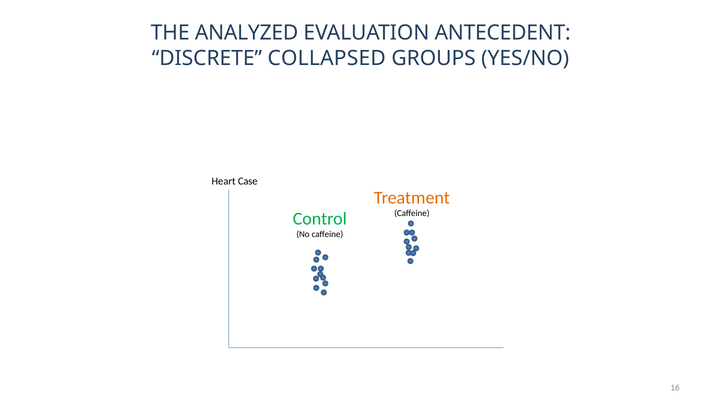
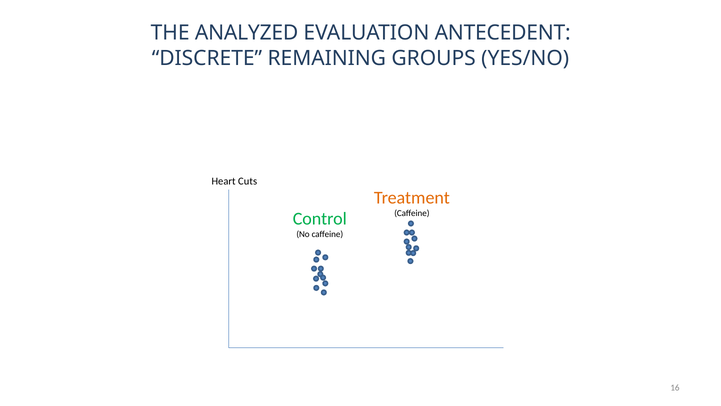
COLLAPSED: COLLAPSED -> REMAINING (327, 58)
Case: Case -> Cuts (248, 181)
